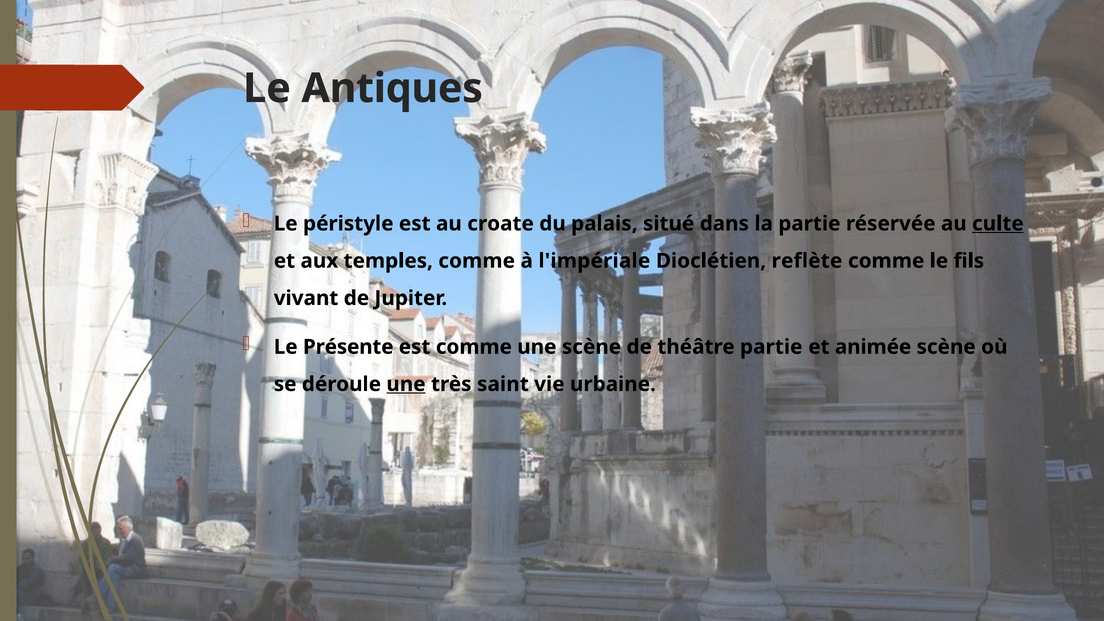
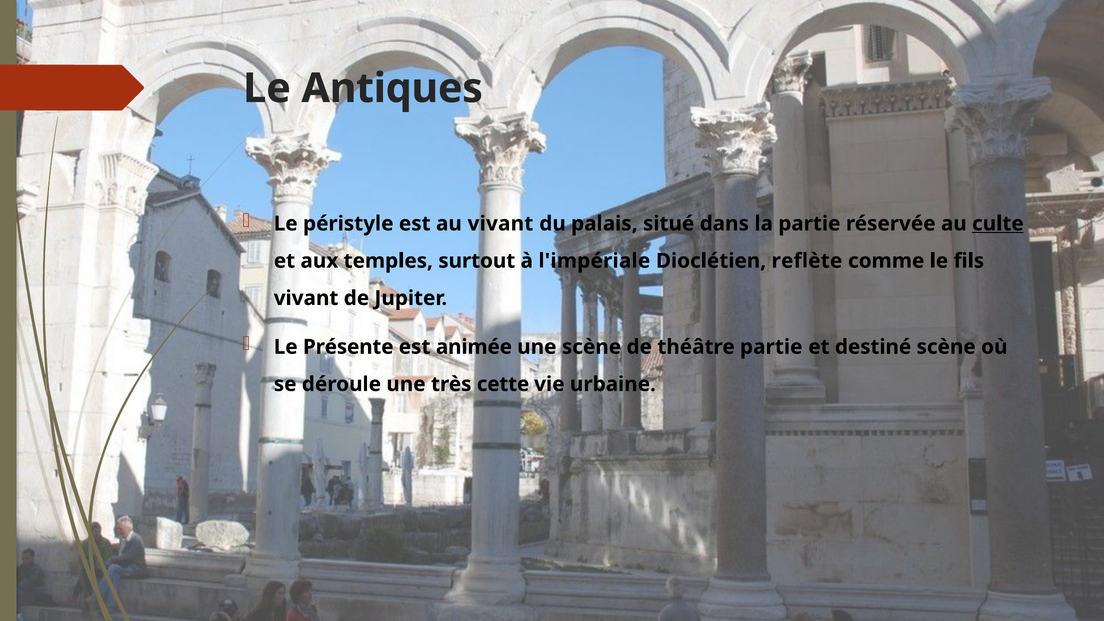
au croate: croate -> vivant (500, 224)
temples comme: comme -> surtout (477, 261)
est comme: comme -> animée (474, 347)
animée: animée -> destiné (873, 347)
une underline: present -> none (406, 384)
saint: saint -> cette (503, 384)
